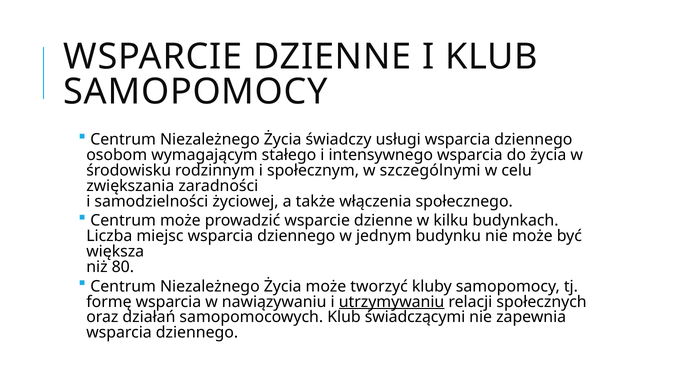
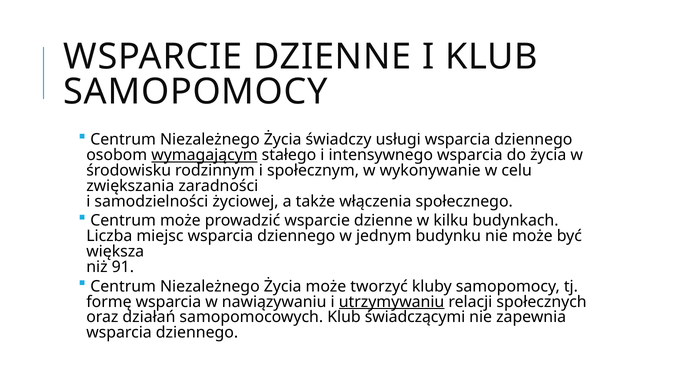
wymagającym underline: none -> present (204, 155)
szczególnymi: szczególnymi -> wykonywanie (430, 170)
80: 80 -> 91 (123, 267)
